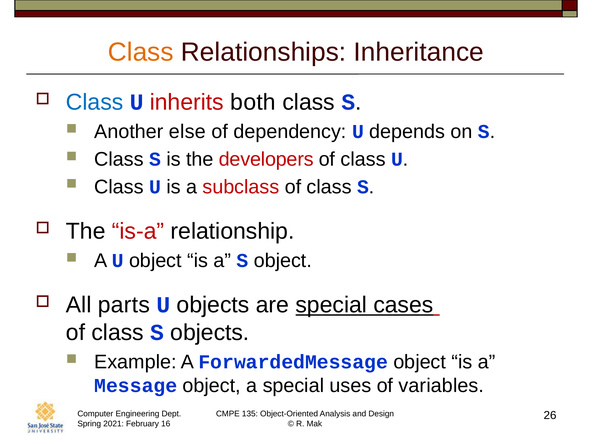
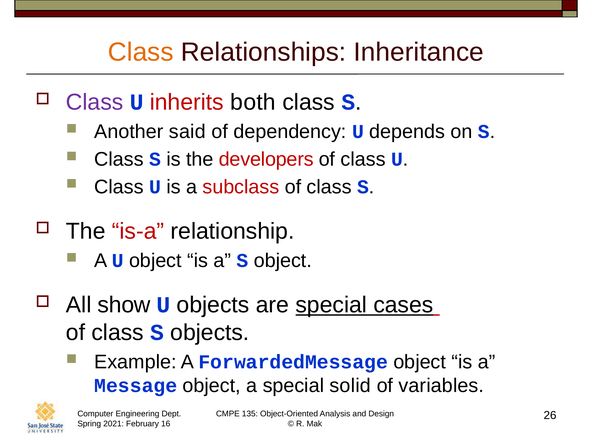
Class colour: blue -> purple (95, 102)
else: else -> said (187, 132)
parts: parts -> show (124, 305)
uses: uses -> solid (350, 386)
